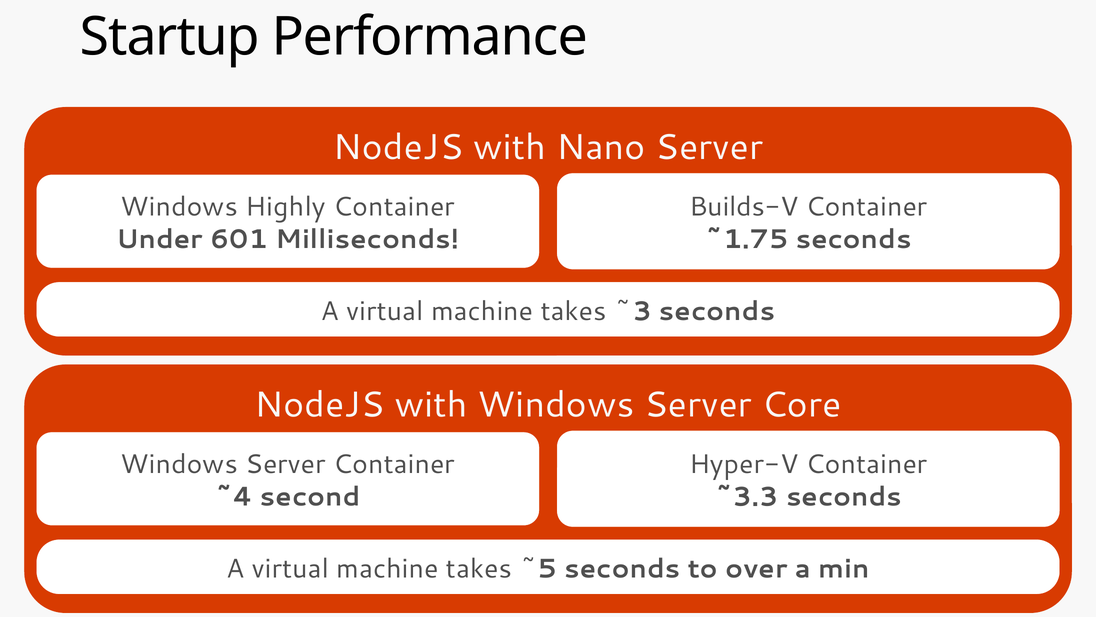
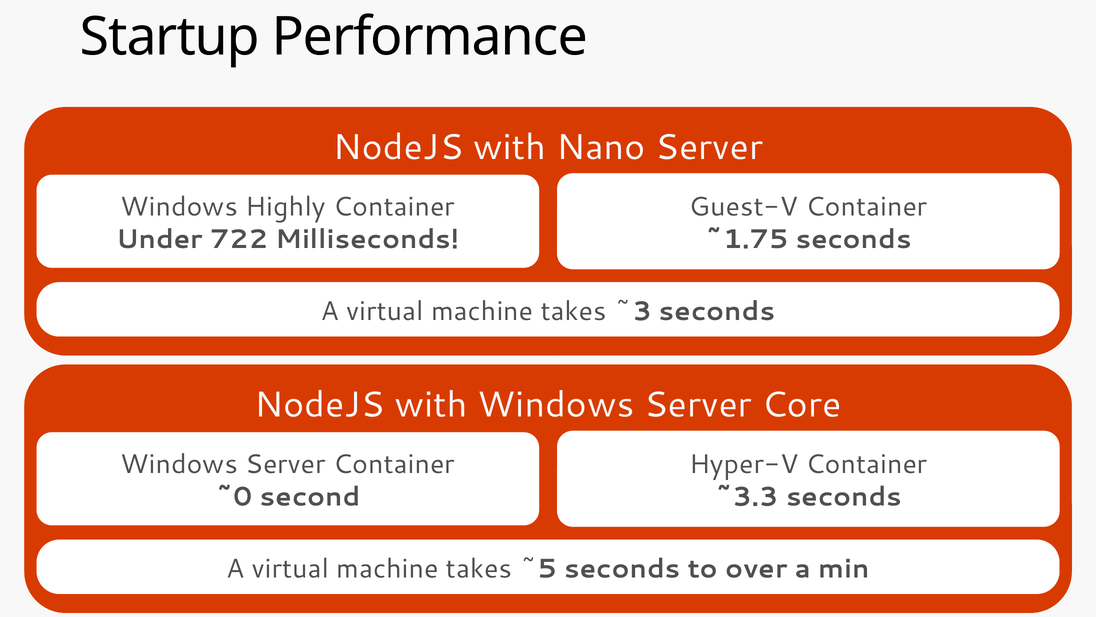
Builds-V: Builds-V -> Guest-V (744, 207)
601: 601 -> 722 (239, 239)
~4: ~4 -> ~0 (234, 496)
